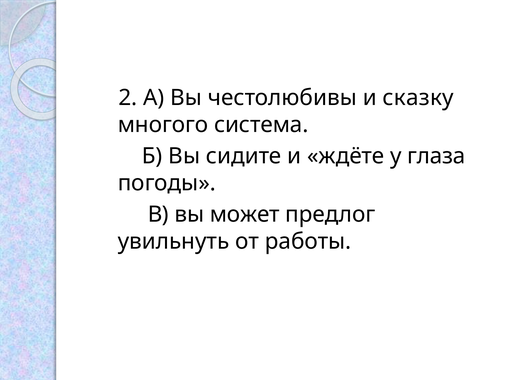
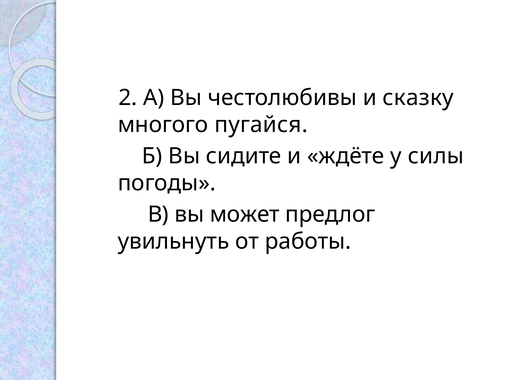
система: система -> пугайся (261, 125)
глаза: глаза -> силы (436, 156)
